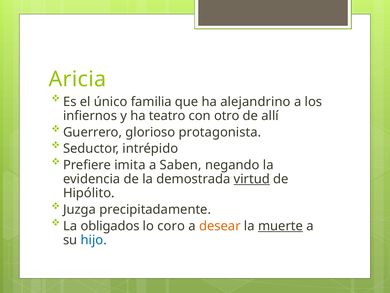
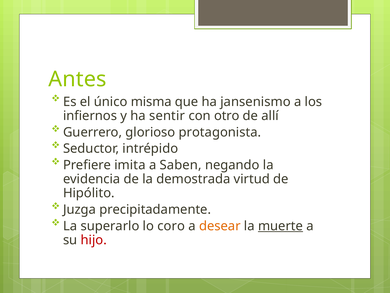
Aricia: Aricia -> Antes (77, 79)
familia: familia -> misma (151, 102)
alejandrino: alejandrino -> jansenismo (255, 102)
teatro: teatro -> sentir (167, 116)
virtud underline: present -> none (252, 179)
obligados: obligados -> superarlo (110, 226)
hijo colour: blue -> red (94, 240)
